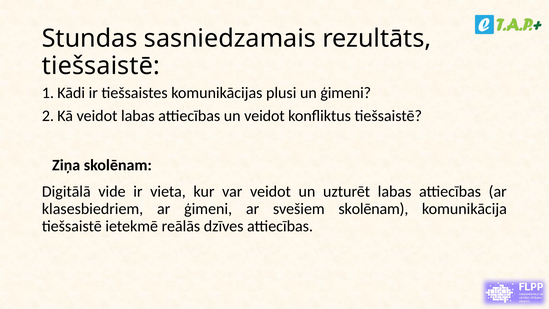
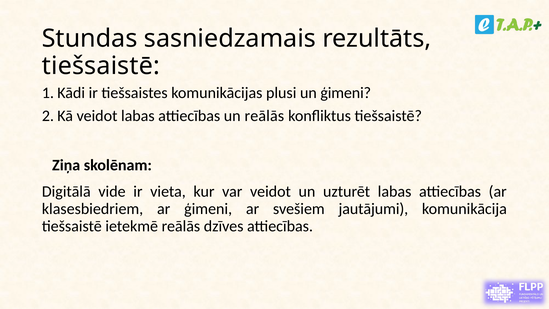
un veidot: veidot -> reālās (264, 116)
svešiem skolēnam: skolēnam -> jautājumi (373, 209)
